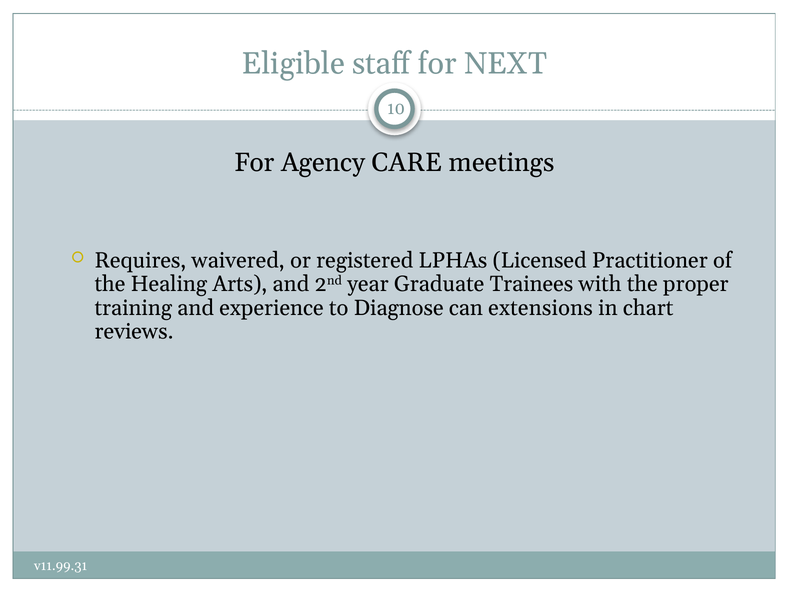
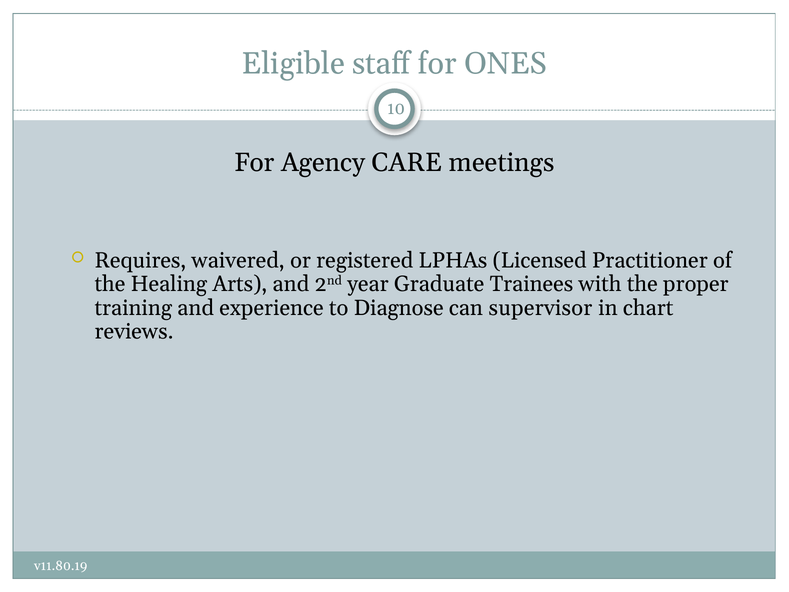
NEXT: NEXT -> ONES (506, 63)
extensions: extensions -> supervisor (540, 308)
v11.99.31: v11.99.31 -> v11.80.19 (61, 566)
